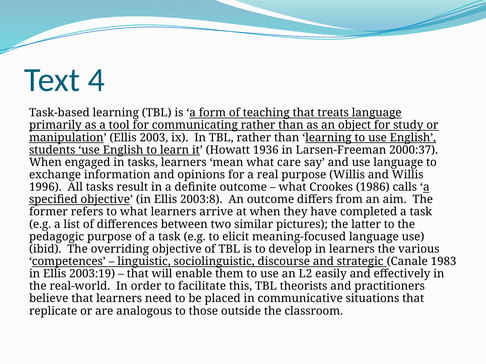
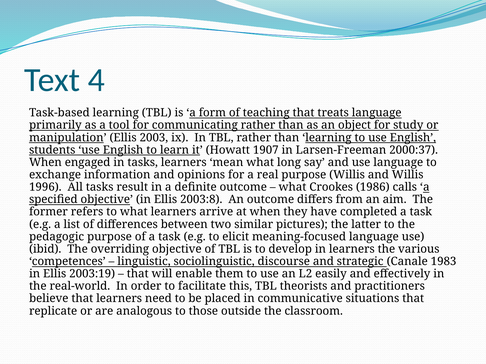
1936: 1936 -> 1907 (266, 150)
care: care -> long (289, 163)
